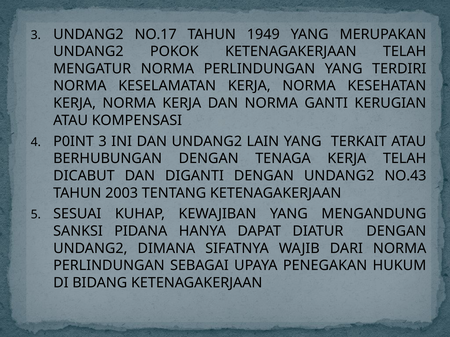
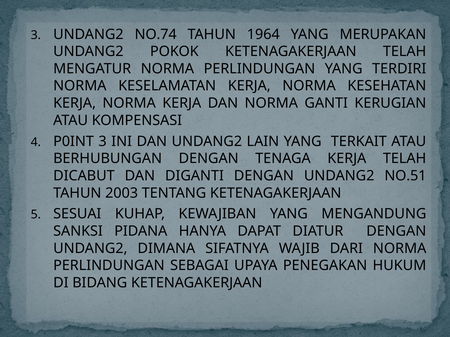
NO.17: NO.17 -> NO.74 (156, 34)
1949: 1949 -> 1964 (263, 34)
NO.43: NO.43 -> NO.51 (405, 176)
